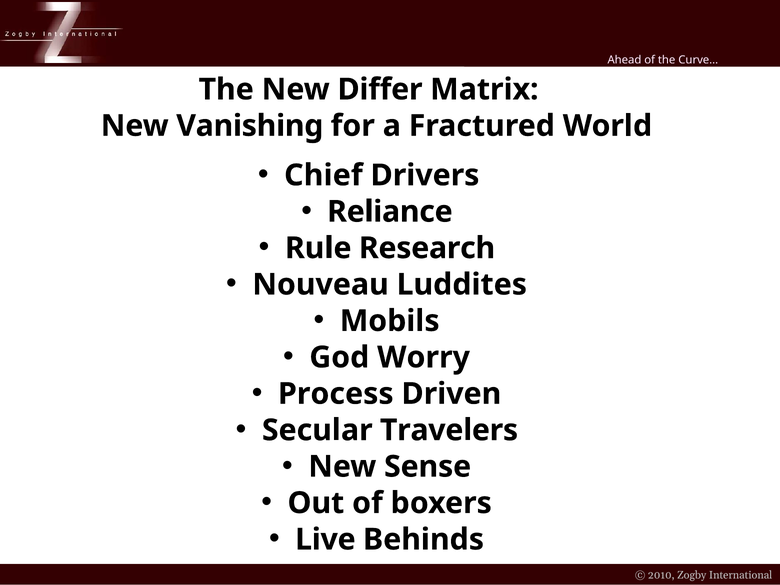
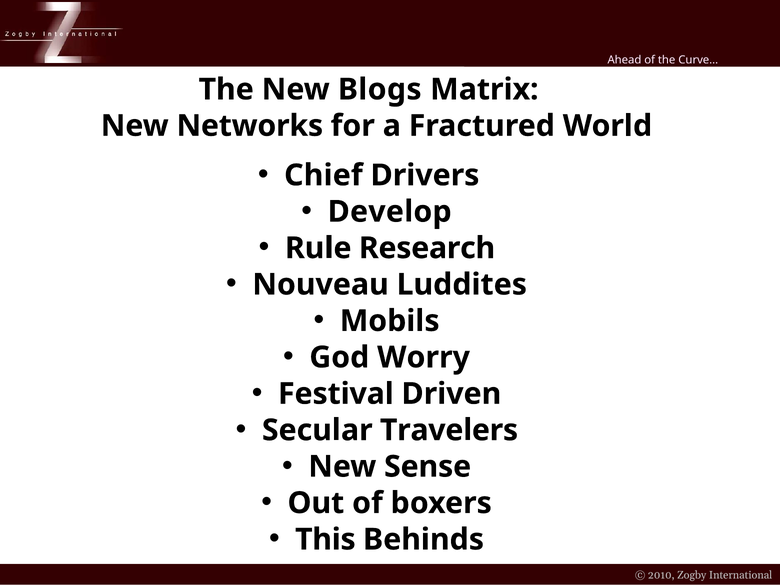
Differ: Differ -> Blogs (380, 89)
Vanishing: Vanishing -> Networks (250, 126)
Reliance: Reliance -> Develop (390, 212)
Process: Process -> Festival (336, 394)
Live: Live -> This (325, 539)
